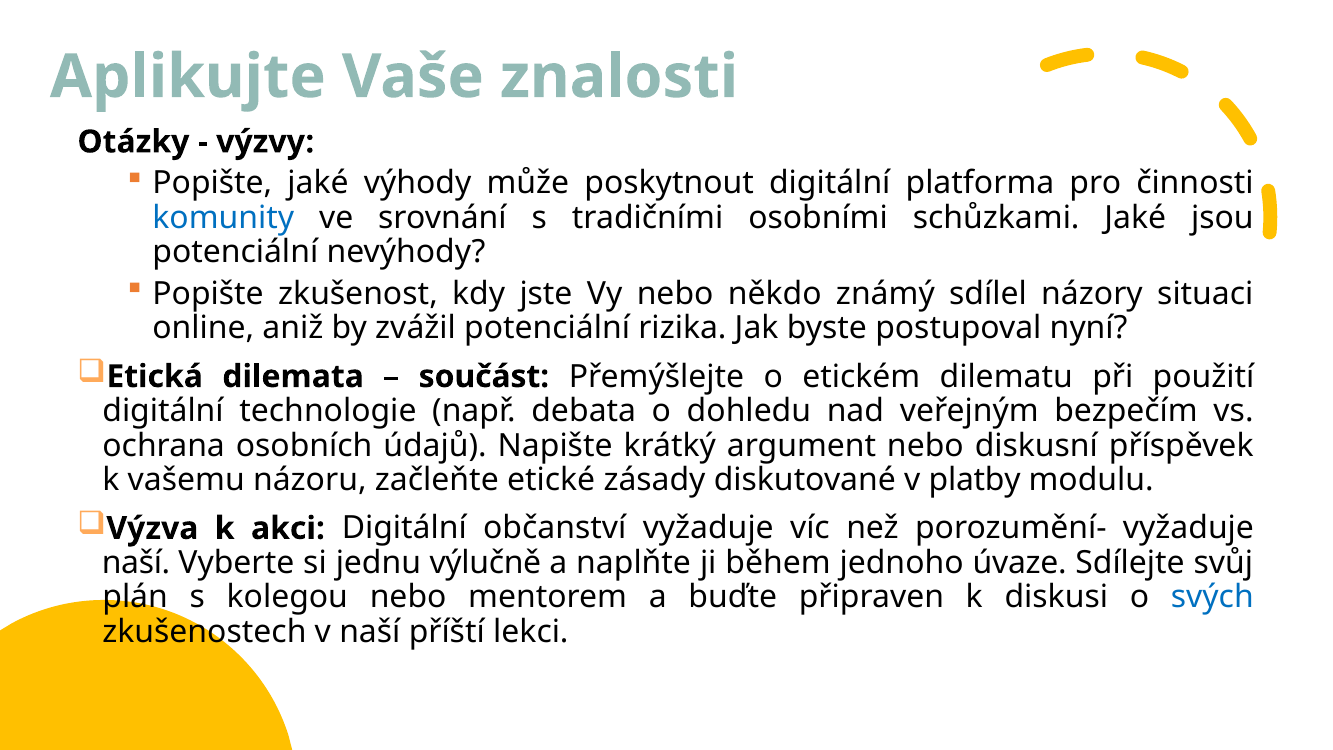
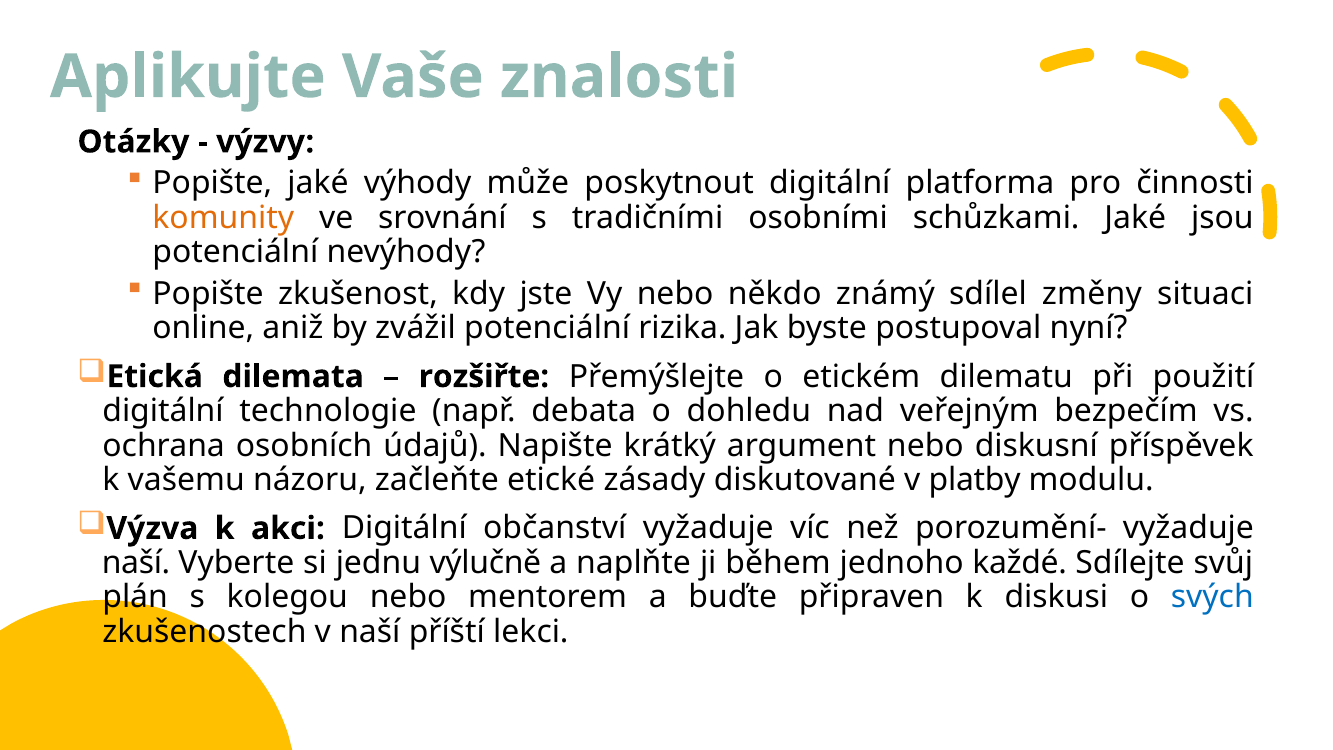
komunity colour: blue -> orange (223, 218)
názory: názory -> změny (1092, 294)
součást: součást -> rozšiřte (484, 376)
úvaze: úvaze -> každé (1020, 563)
